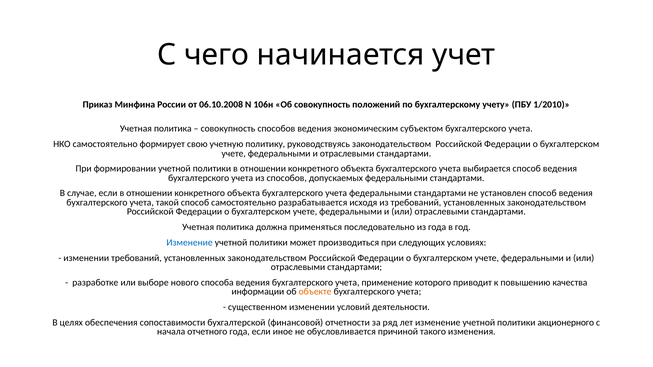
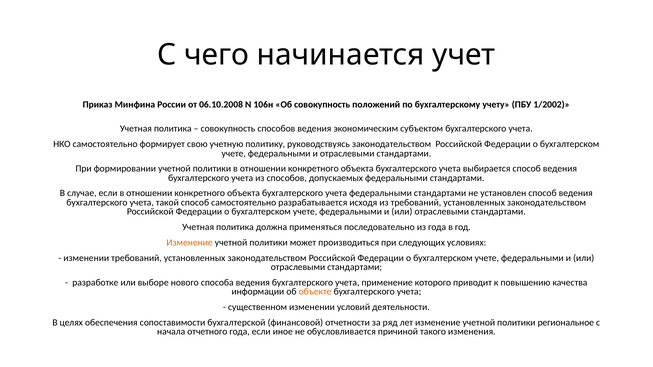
1/2010: 1/2010 -> 1/2002 (552, 104)
Изменение colour: blue -> orange (190, 243)
акционерного: акционерного -> региональное (566, 323)
